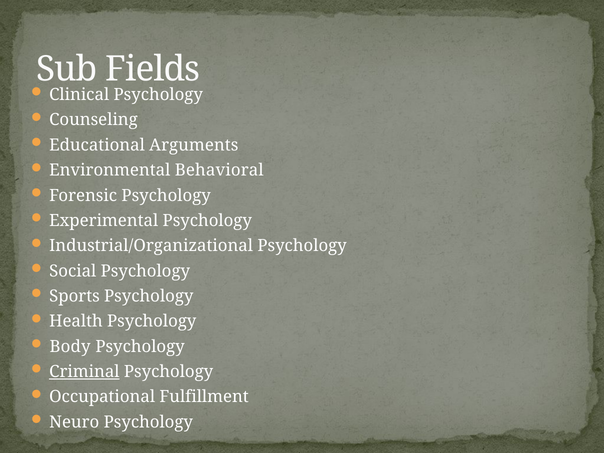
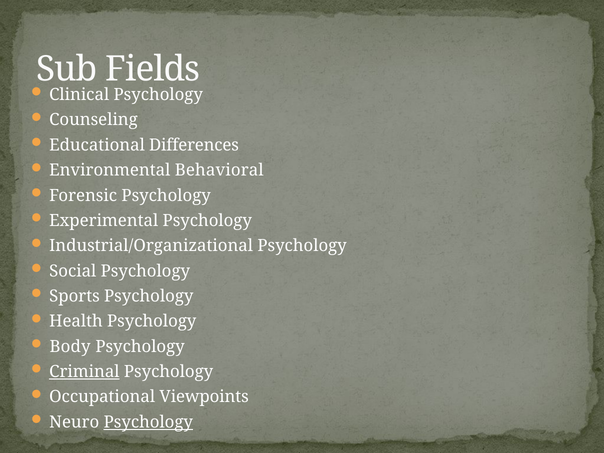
Arguments: Arguments -> Differences (194, 145)
Fulfillment: Fulfillment -> Viewpoints (204, 397)
Psychology underline: none -> present (148, 422)
